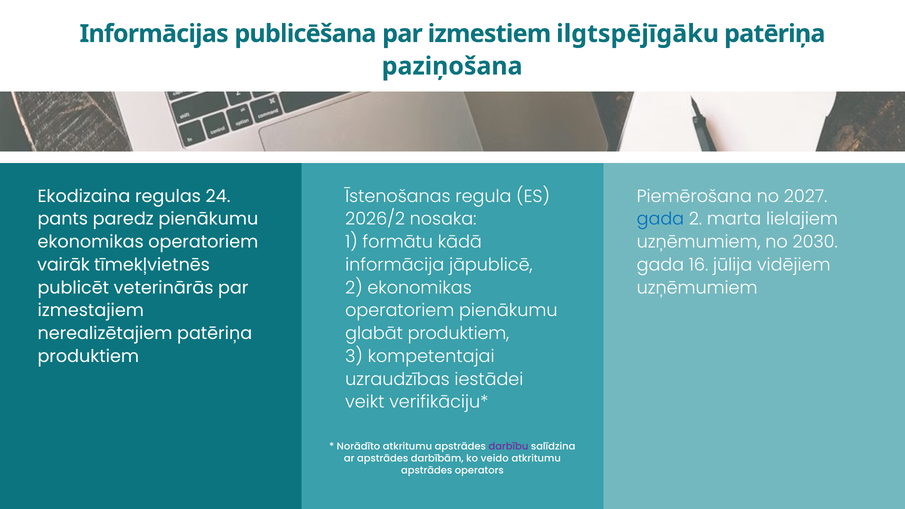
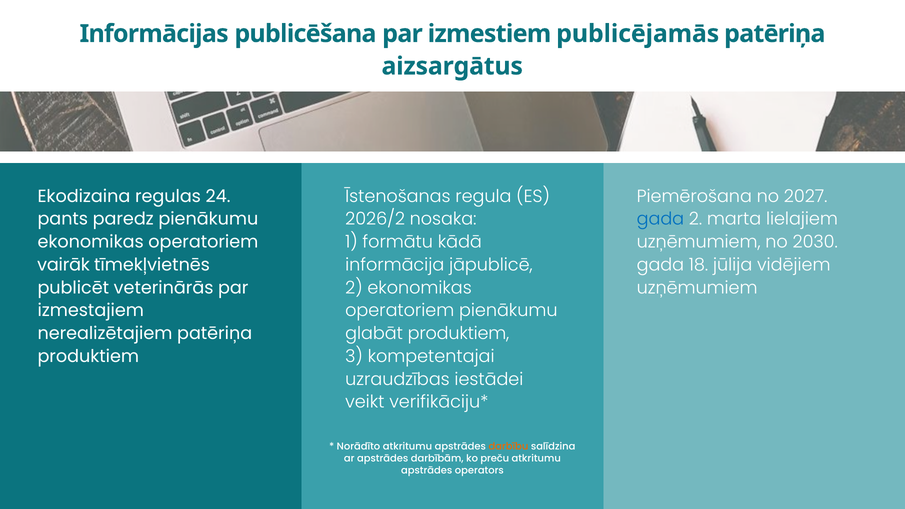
ilgtspējīgāku: ilgtspējīgāku -> publicējamās (638, 34)
paziņošana: paziņošana -> aizsargātus (452, 66)
16: 16 -> 18 (699, 265)
darbību colour: purple -> orange (508, 447)
veido: veido -> preču (495, 459)
